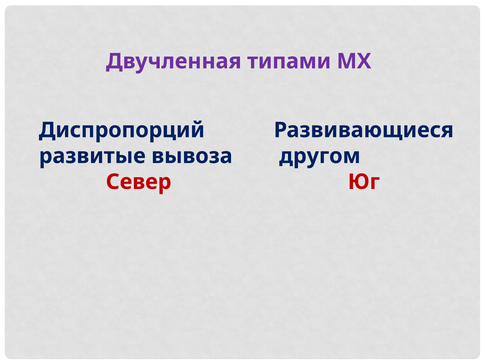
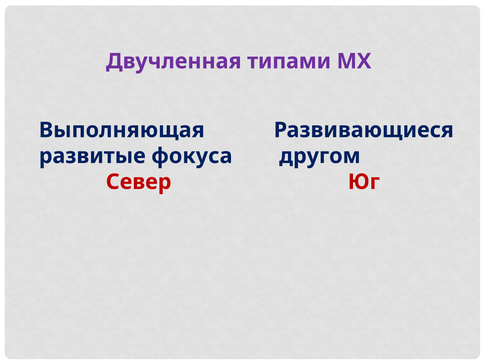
Диспропорций: Диспропорций -> Выполняющая (122, 130)
вывоза: вывоза -> фокуса (192, 156)
